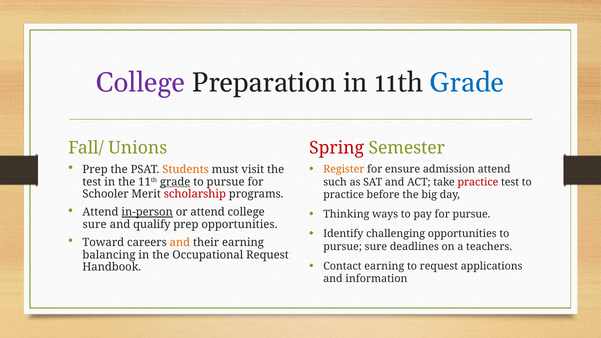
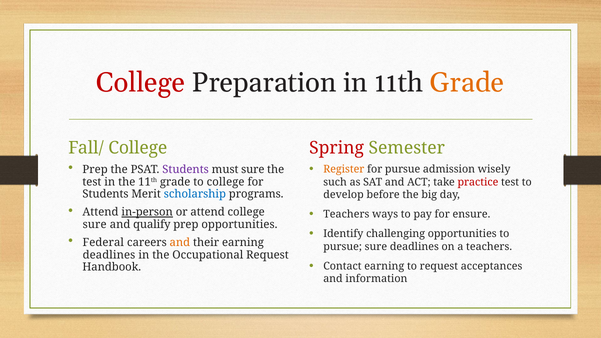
College colour: purple -> red (141, 82)
Grade colour: blue -> orange (467, 82)
Fall/ Unions: Unions -> College (138, 148)
Students colour: orange -> purple (186, 170)
must visit: visit -> sure (253, 170)
for ensure: ensure -> pursue (403, 169)
admission attend: attend -> wisely (494, 169)
grade underline: present -> none (175, 182)
pursue: pursue -> college (226, 182)
Schooler: Schooler -> Students (106, 194)
scholarship colour: red -> blue (195, 194)
practice: practice -> develop (344, 195)
Thinking: Thinking -> Teachers (346, 214)
for pursue: pursue -> ensure (471, 214)
Toward: Toward -> Federal (103, 243)
balancing: balancing -> deadlines (109, 255)
applications: applications -> acceptances (492, 266)
